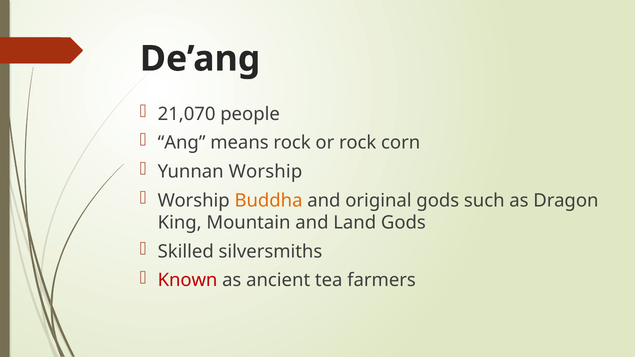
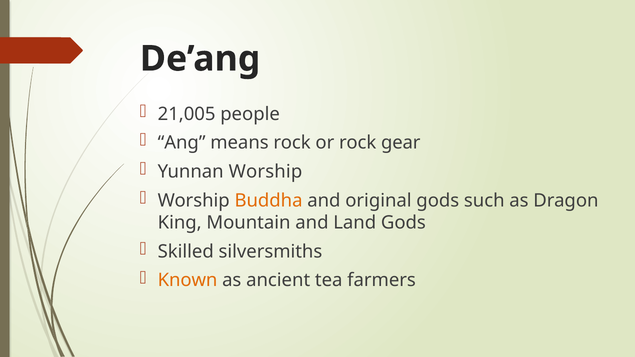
21,070: 21,070 -> 21,005 (187, 114)
corn: corn -> gear (401, 143)
Known colour: red -> orange (188, 281)
